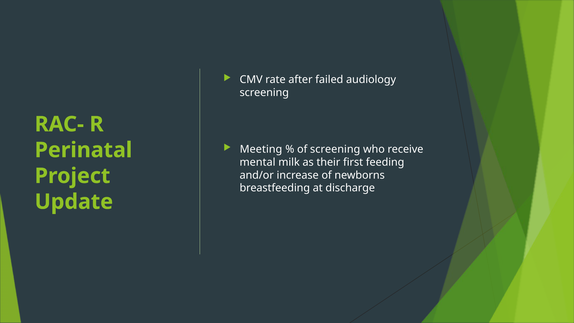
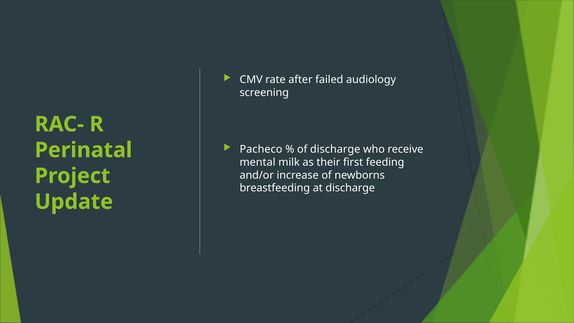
Meeting: Meeting -> Pacheco (261, 149)
of screening: screening -> discharge (335, 149)
